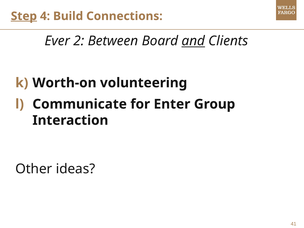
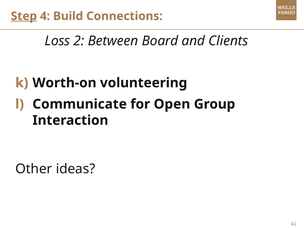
Ever: Ever -> Loss (57, 41)
and underline: present -> none (193, 41)
Enter: Enter -> Open (172, 104)
